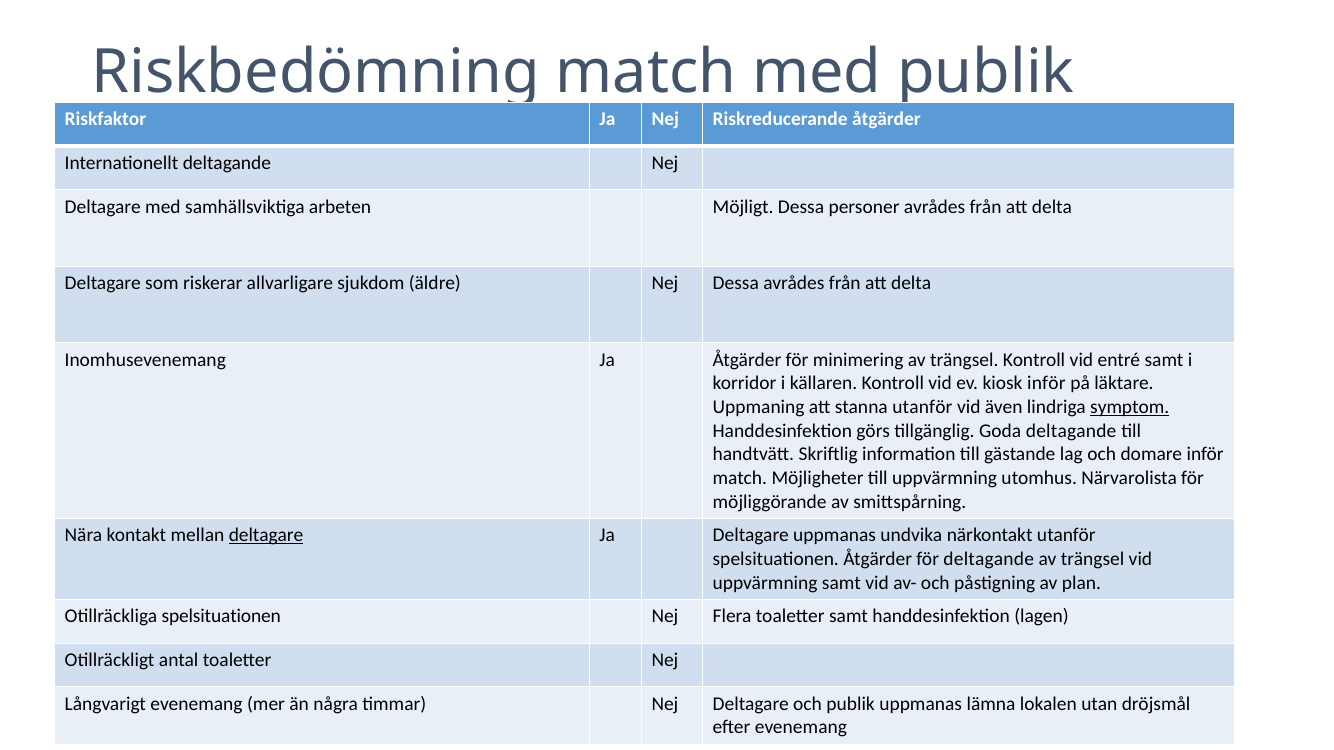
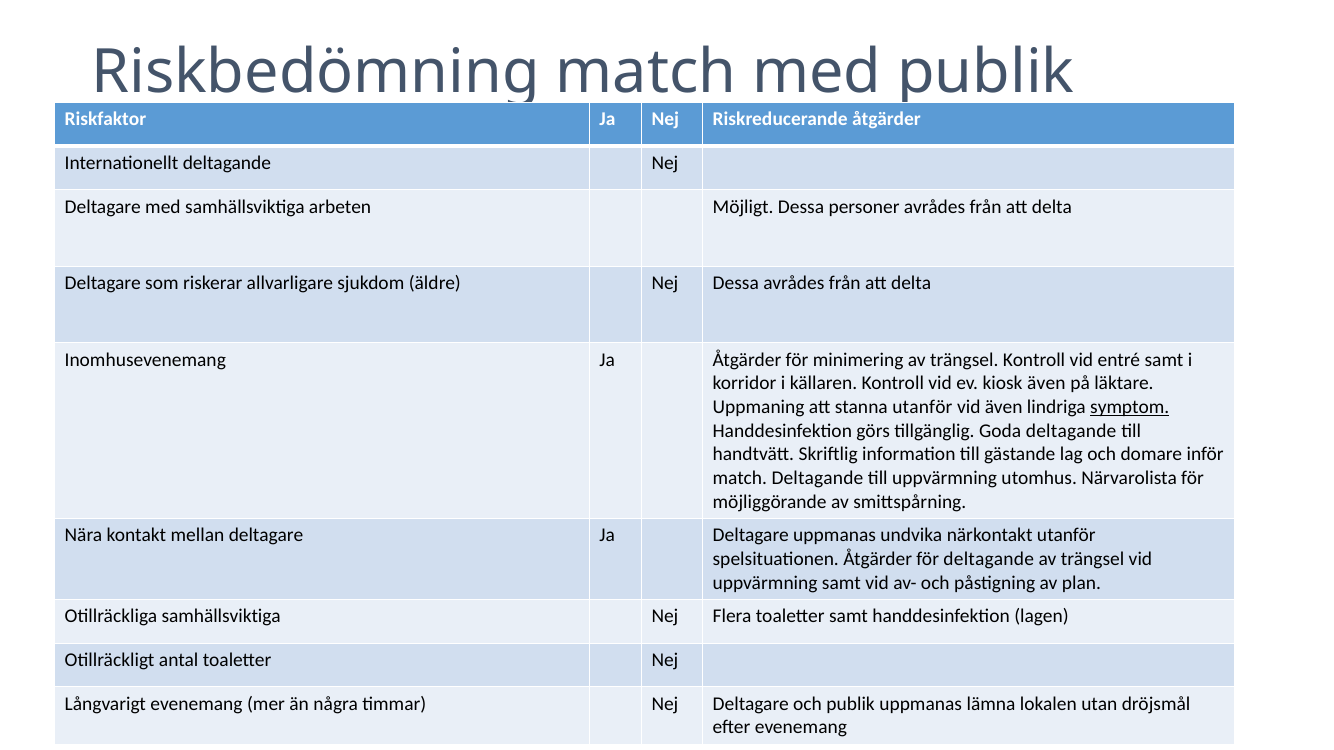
kiosk inför: inför -> även (1046, 384)
match Möjligheter: Möjligheter -> Deltagande (817, 478)
deltagare underline: present -> none (266, 536)
Otillräckliga spelsituationen: spelsituationen -> samhällsviktiga (221, 617)
